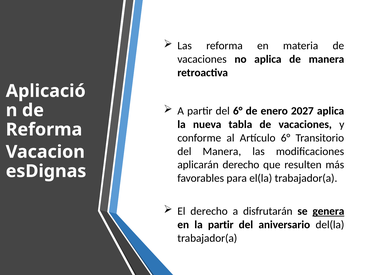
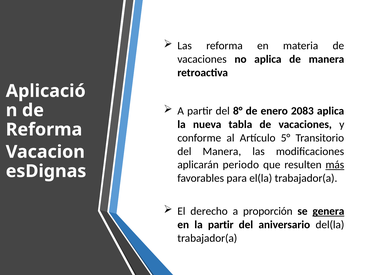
del 6°: 6° -> 8° (238, 111)
2027: 2027 -> 2083 (302, 111)
Artículo 6°: 6° -> 5° (286, 138)
aplicarán derecho: derecho -> periodo (241, 165)
más underline: none -> present (335, 165)
disfrutarán: disfrutarán -> proporción (268, 211)
